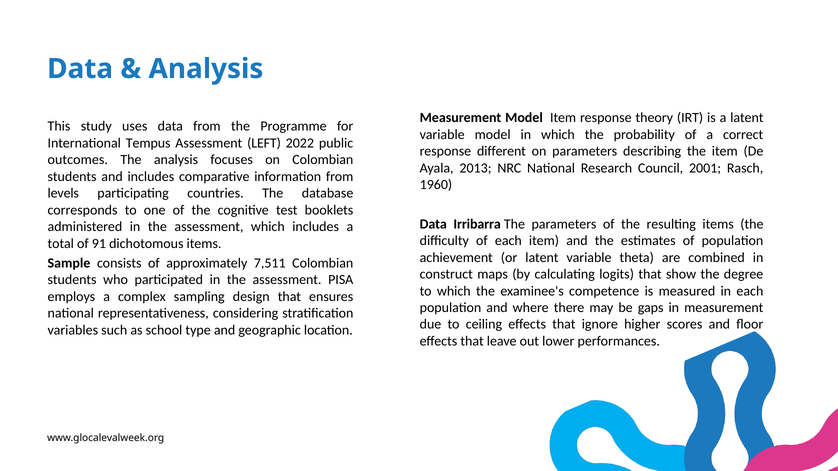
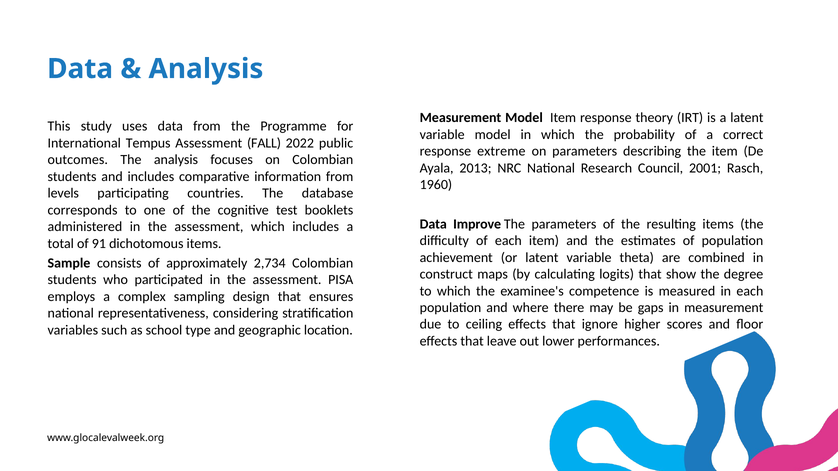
LEFT: LEFT -> FALL (264, 143)
different: different -> extreme (501, 151)
Irribarra: Irribarra -> Improve (477, 224)
7,511: 7,511 -> 2,734 (270, 263)
